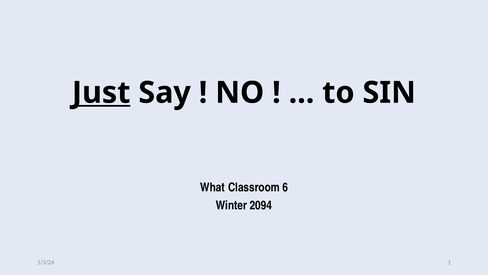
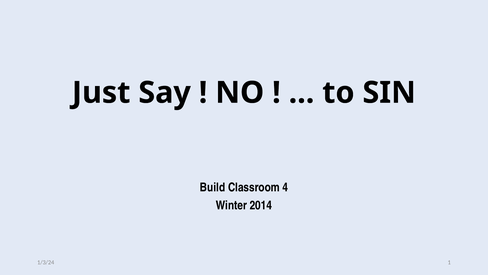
Just underline: present -> none (101, 93)
What: What -> Build (213, 187)
6: 6 -> 4 (285, 187)
2094: 2094 -> 2014 (261, 205)
